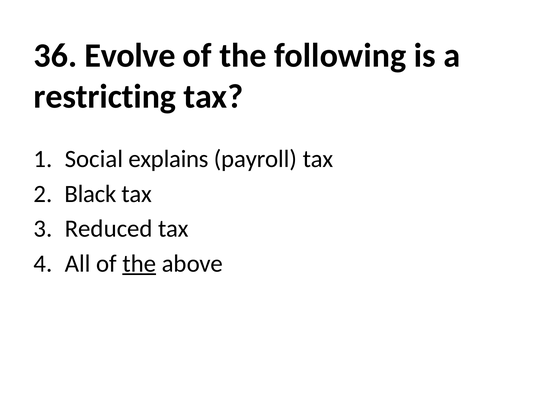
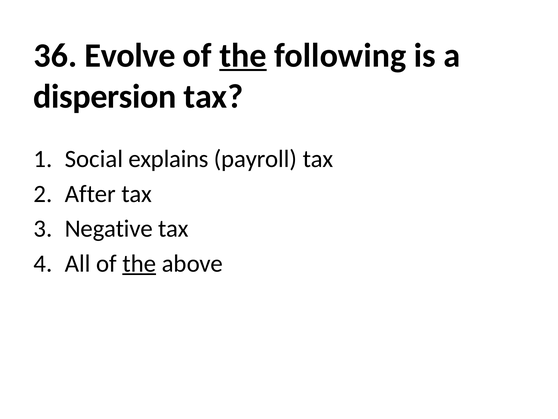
the underline: none -> present (243, 55)
restricting: restricting -> dispersion (105, 96)
Black: Black -> After (90, 194)
Reduced: Reduced -> Negative (109, 228)
